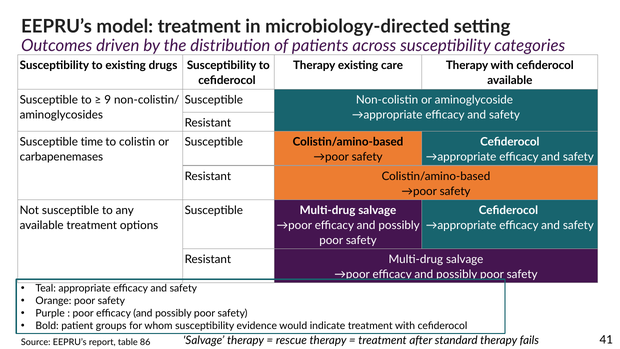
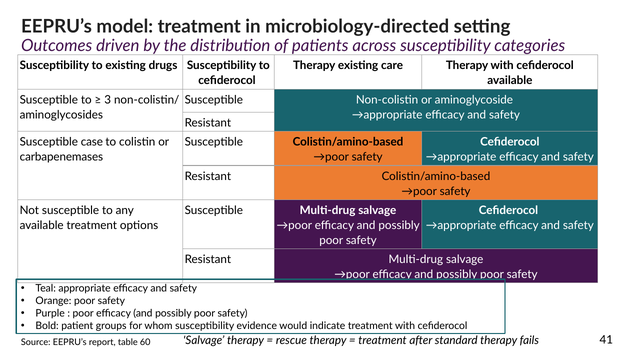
9: 9 -> 3 (108, 100)
time: time -> case (92, 142)
86: 86 -> 60 (145, 342)
